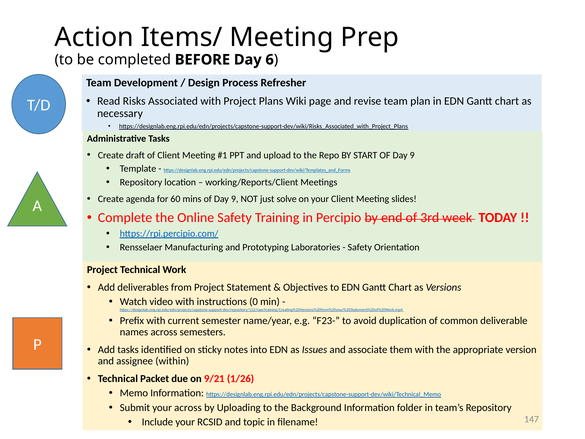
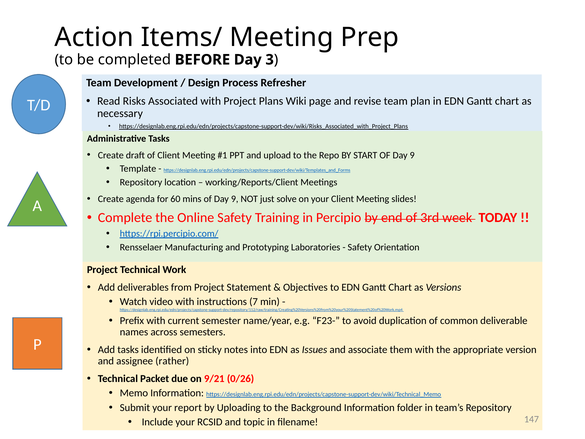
6: 6 -> 3 (270, 60)
0: 0 -> 7 (254, 302)
within: within -> rather (172, 361)
1/26: 1/26 -> 0/26 (241, 378)
your across: across -> report (188, 407)
